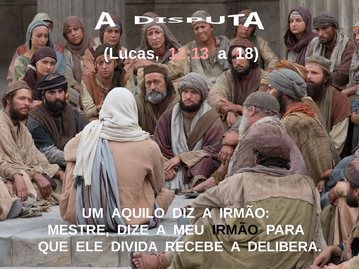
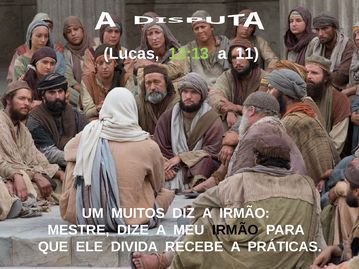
12:13 colour: pink -> light green (189, 54)
18: 18 -> 11 (247, 54)
AQUILO: AQUILO -> MUITOS (138, 214)
DELIBERA: DELIBERA -> PRÁTICAS (285, 247)
